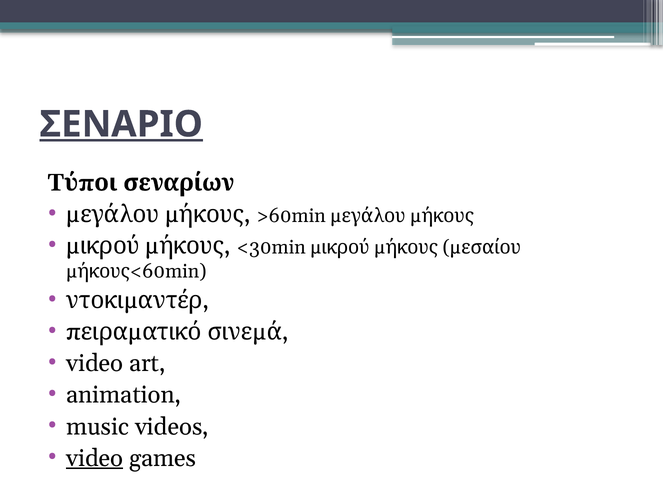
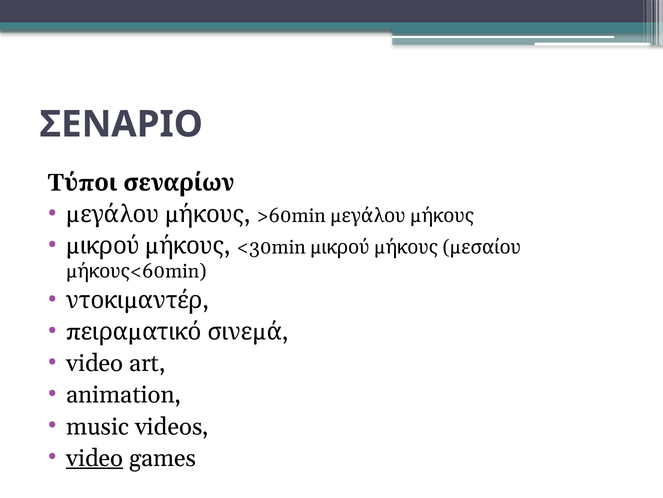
ΣΕΝΑΡΙΟ underline: present -> none (121, 124)
